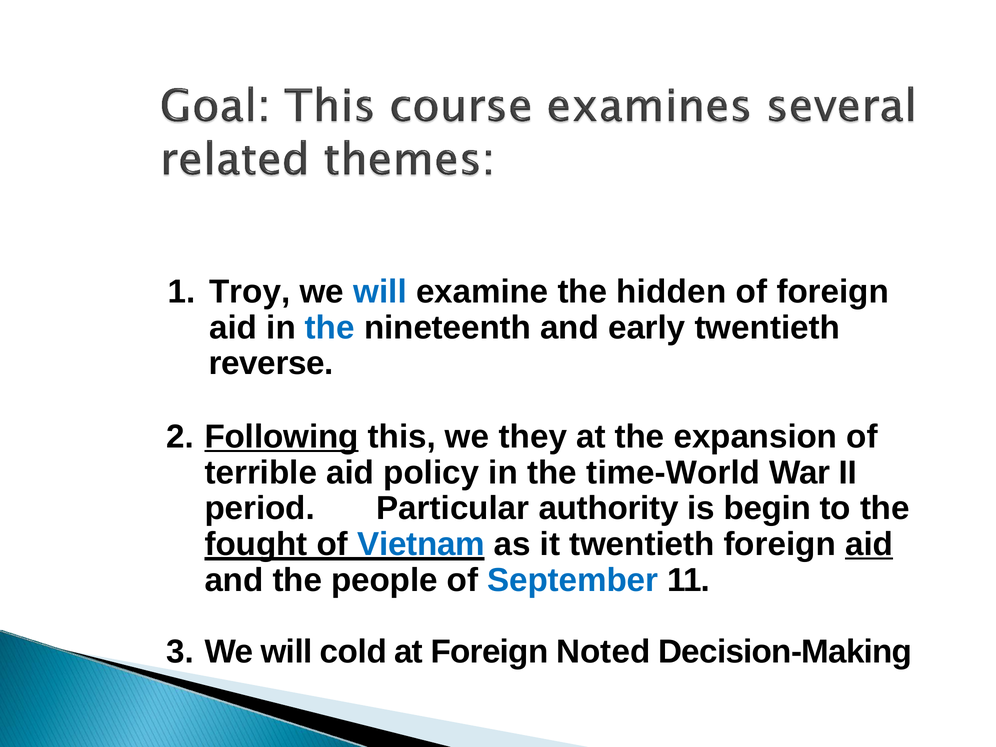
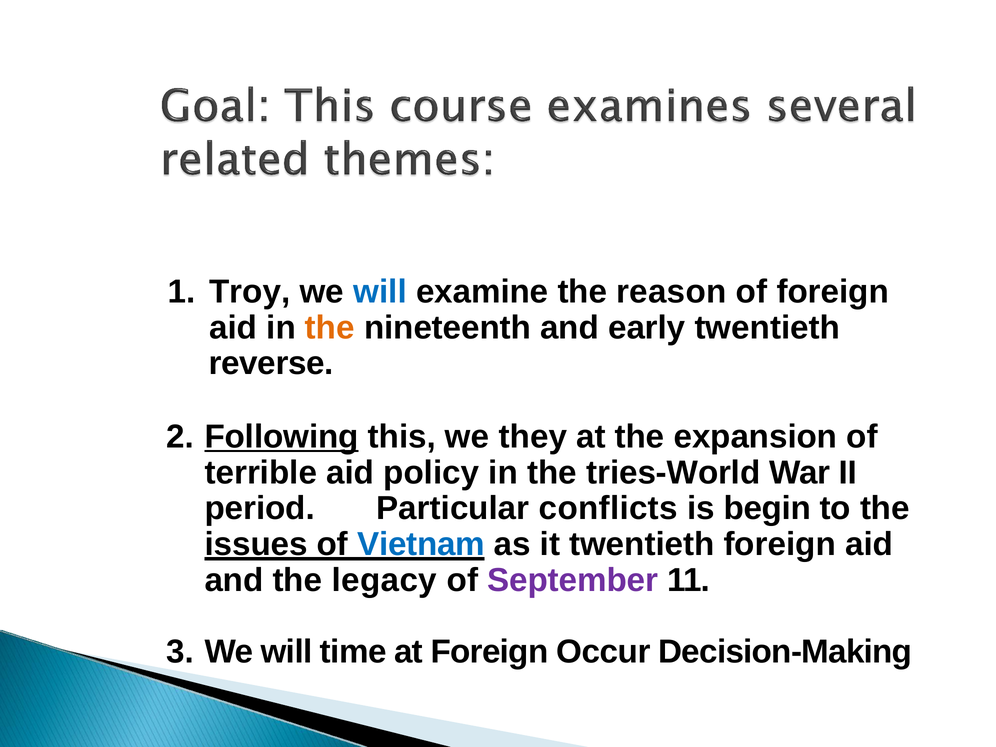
hidden: hidden -> reason (671, 292)
the colour: blue -> orange (330, 328)
time-World: time-World -> tries-World (673, 473)
authority: authority -> conflicts (608, 508)
fought: fought -> issues (256, 544)
aid underline: present -> none (869, 544)
people: people -> legacy (384, 580)
September colour: blue -> purple (573, 580)
cold: cold -> time (353, 652)
Noted: Noted -> Occur (603, 652)
